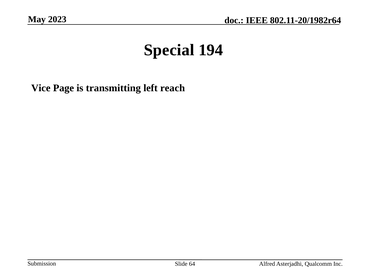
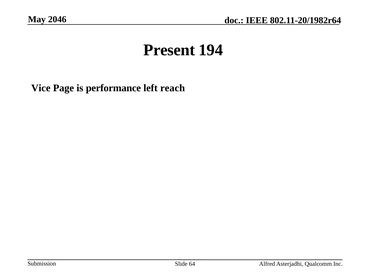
2023: 2023 -> 2046 (57, 19)
Special: Special -> Present (169, 50)
transmitting: transmitting -> performance (113, 88)
